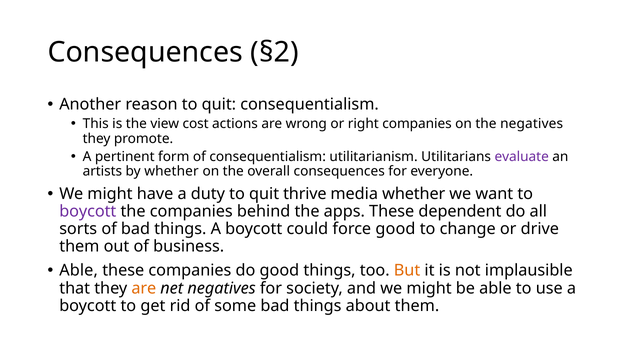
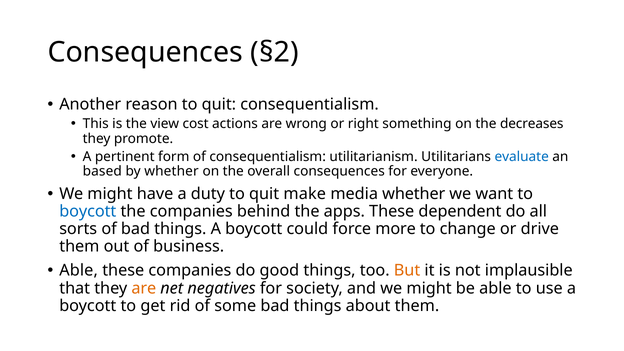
right companies: companies -> something (417, 124)
the negatives: negatives -> decreases (532, 124)
evaluate colour: purple -> blue (522, 157)
artists: artists -> based (102, 171)
thrive: thrive -> make (305, 194)
boycott colour: purple -> blue (88, 211)
force good: good -> more (396, 229)
